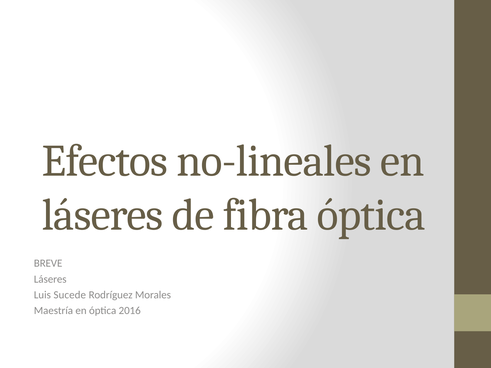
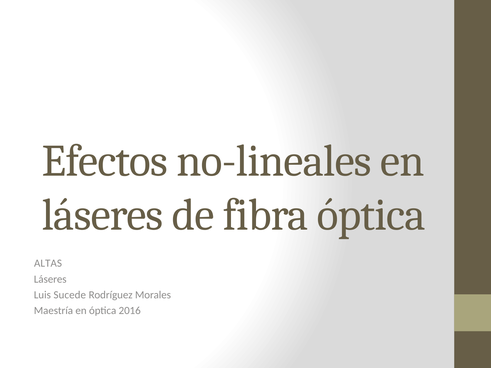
BREVE: BREVE -> ALTAS (48, 263)
